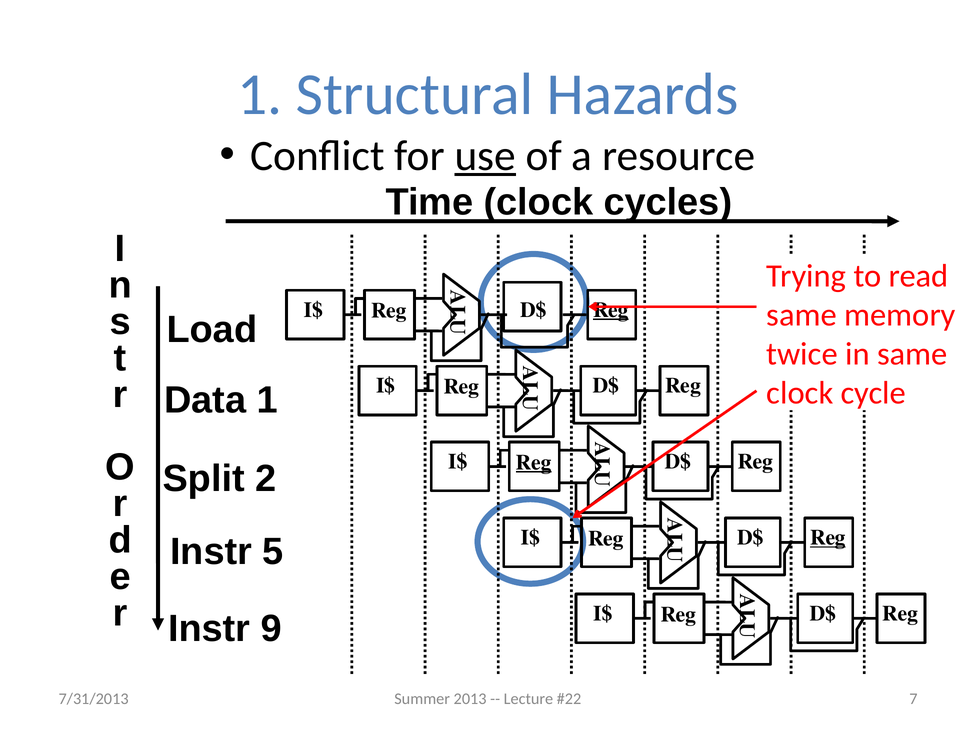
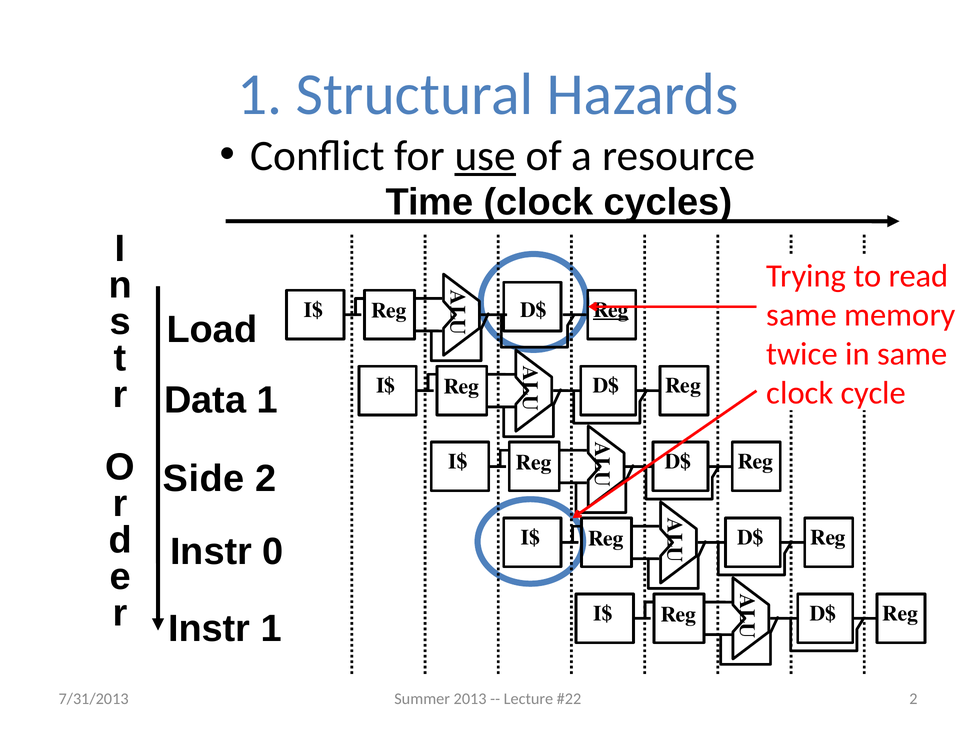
Reg underline: present -> none (534, 463)
Split: Split -> Side (204, 479)
Reg underline: present -> none (828, 538)
5: 5 -> 0 (273, 552)
Instr 9: 9 -> 1 (271, 629)
7: 7 -> 2 (913, 699)
